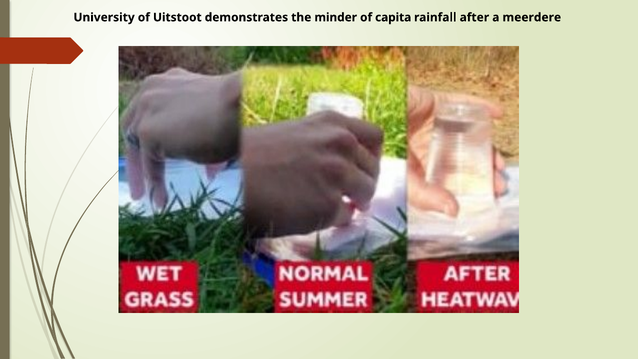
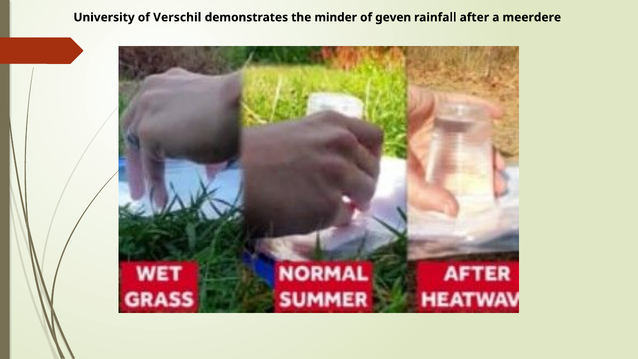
Uitstoot: Uitstoot -> Verschil (177, 17)
capita: capita -> geven (393, 17)
